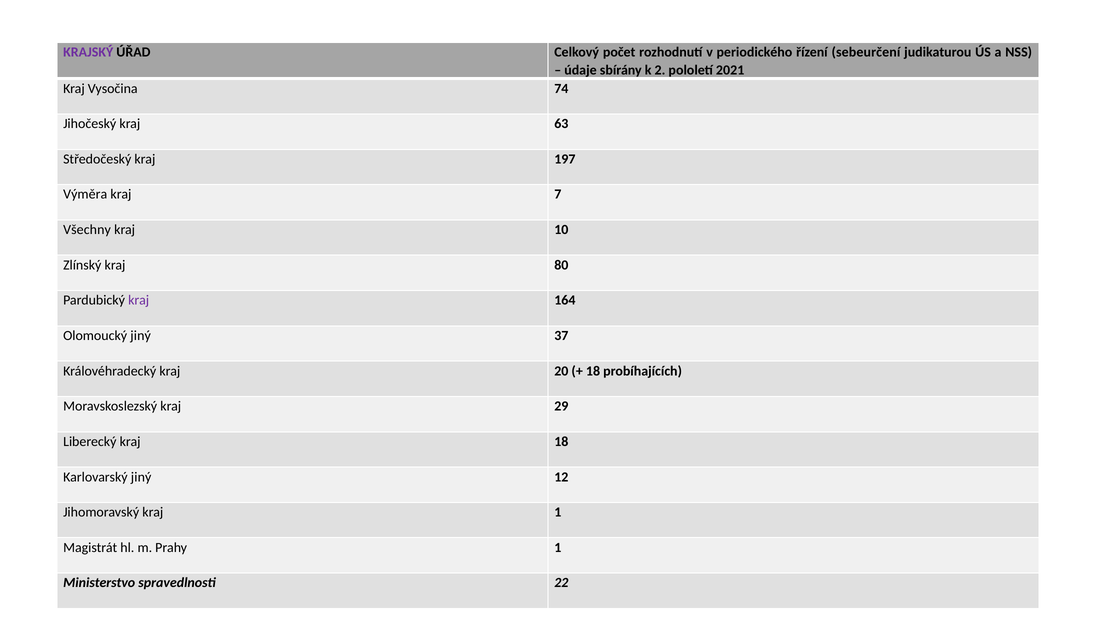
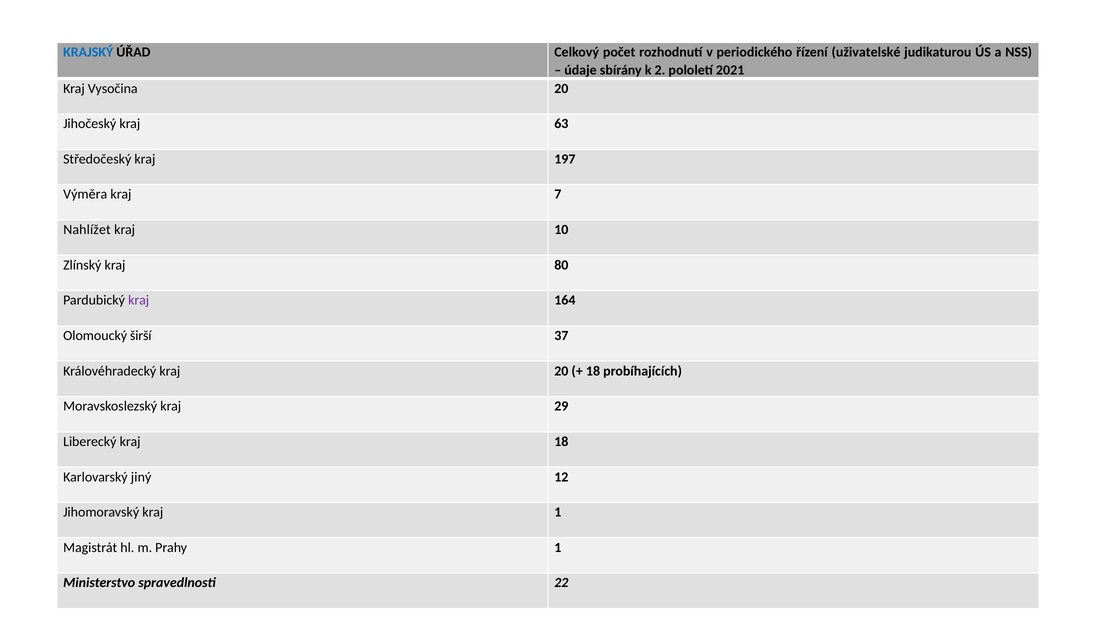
KRAJSKÝ colour: purple -> blue (88, 52)
sebeurčení: sebeurčení -> uživatelské (866, 52)
Vysočina 74: 74 -> 20 (561, 89)
Všechny: Všechny -> Nahlížet (87, 230)
Olomoucký jiný: jiný -> širší (141, 336)
